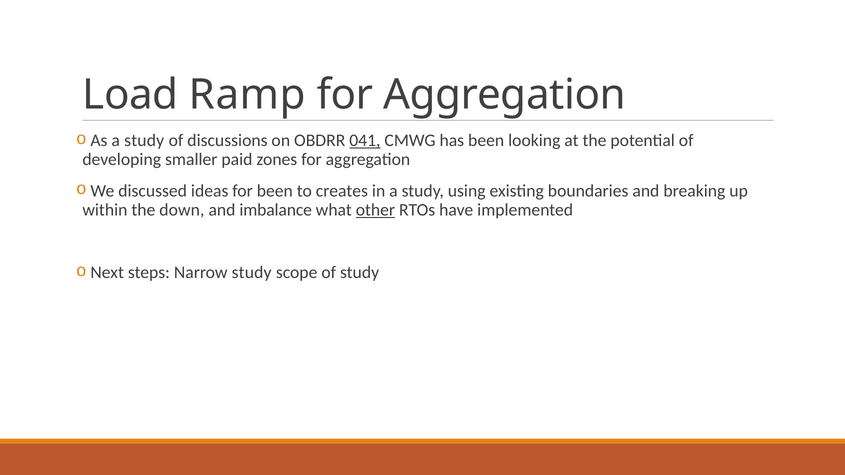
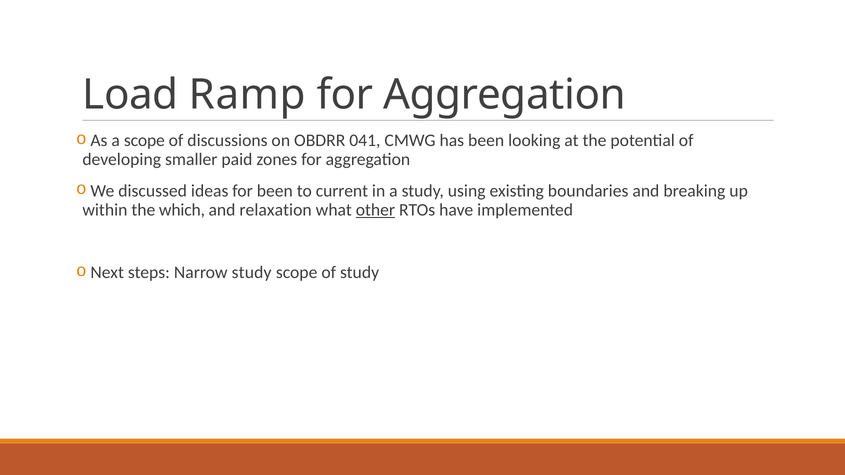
As a study: study -> scope (144, 140)
041 underline: present -> none (365, 140)
creates: creates -> current (342, 191)
down: down -> which (182, 210)
imbalance: imbalance -> relaxation (276, 210)
